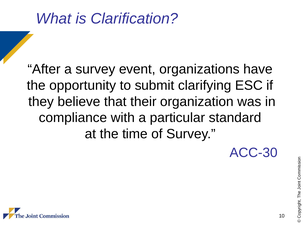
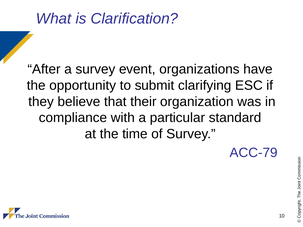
ACC-30: ACC-30 -> ACC-79 (254, 153)
